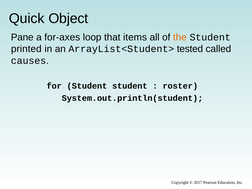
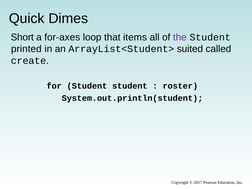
Object: Object -> Dimes (68, 18)
Pane: Pane -> Short (22, 37)
the colour: orange -> purple (180, 37)
tested: tested -> suited (190, 49)
causes: causes -> create (28, 61)
